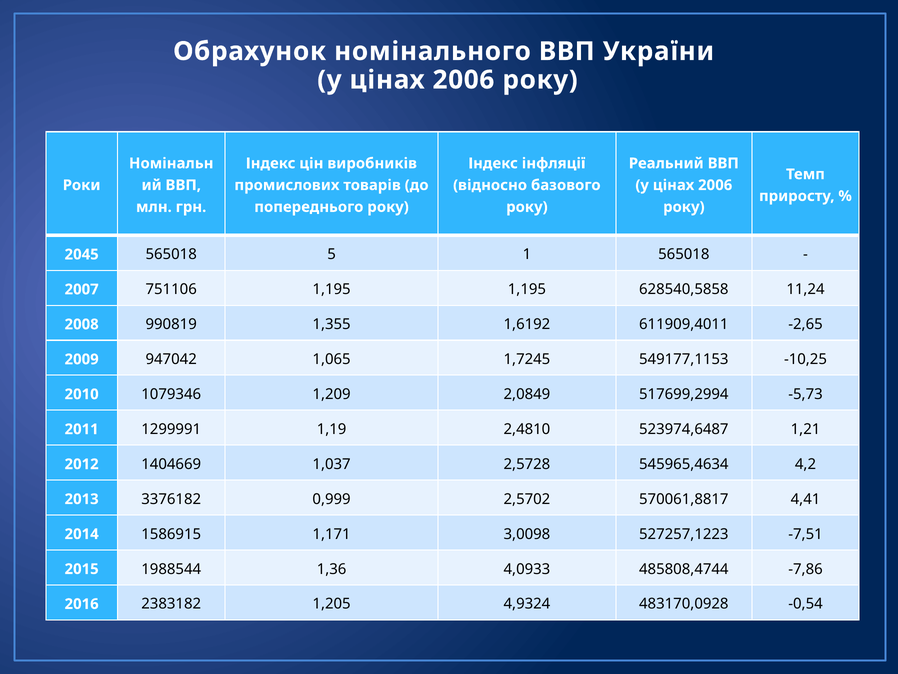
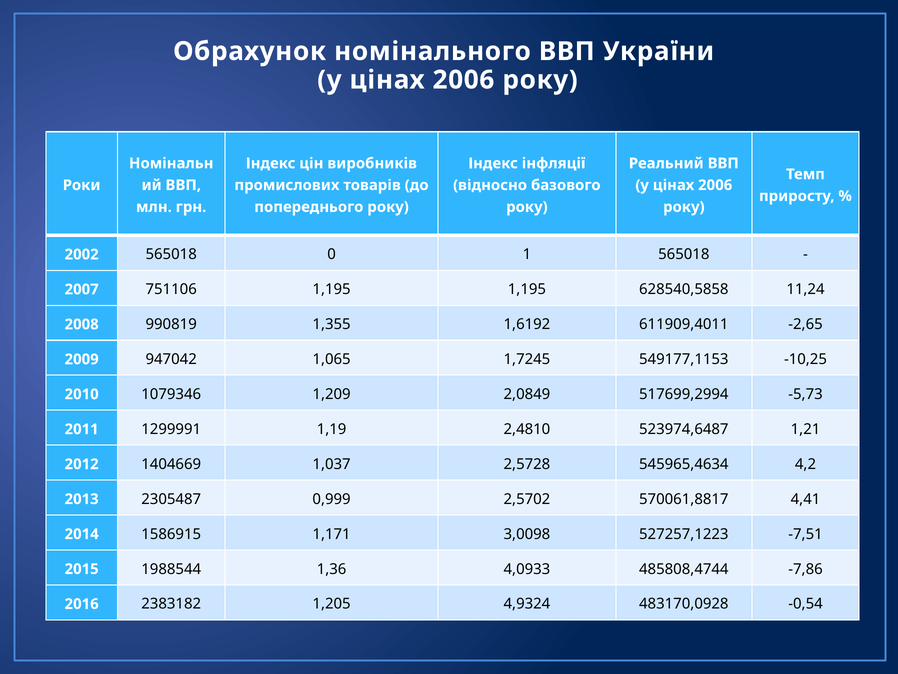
2045: 2045 -> 2002 (82, 254)
5: 5 -> 0 (332, 254)
3376182: 3376182 -> 2305487 (171, 499)
